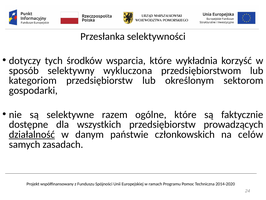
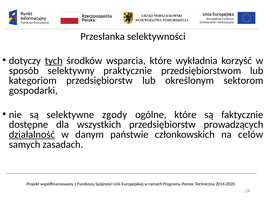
tych underline: none -> present (54, 60)
wykluczona: wykluczona -> praktycznie (128, 70)
razem: razem -> zgody (115, 114)
